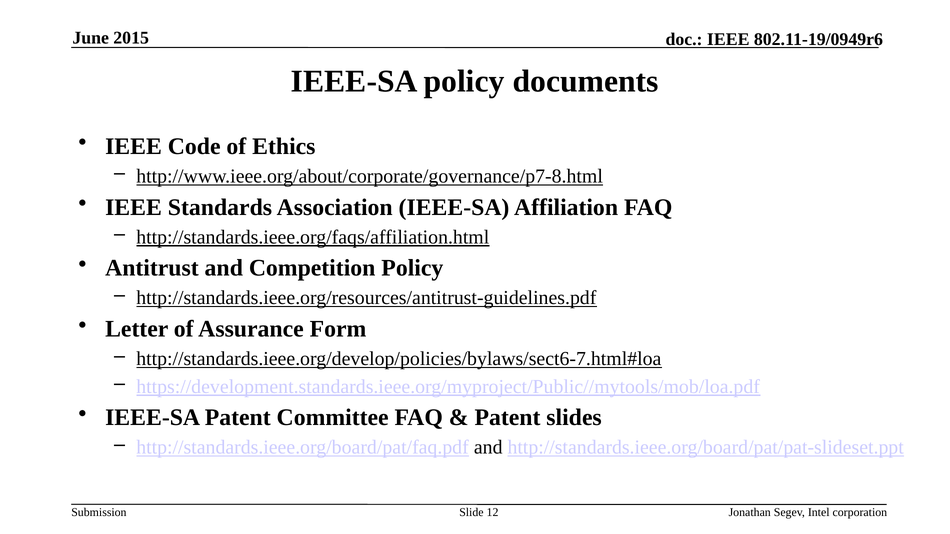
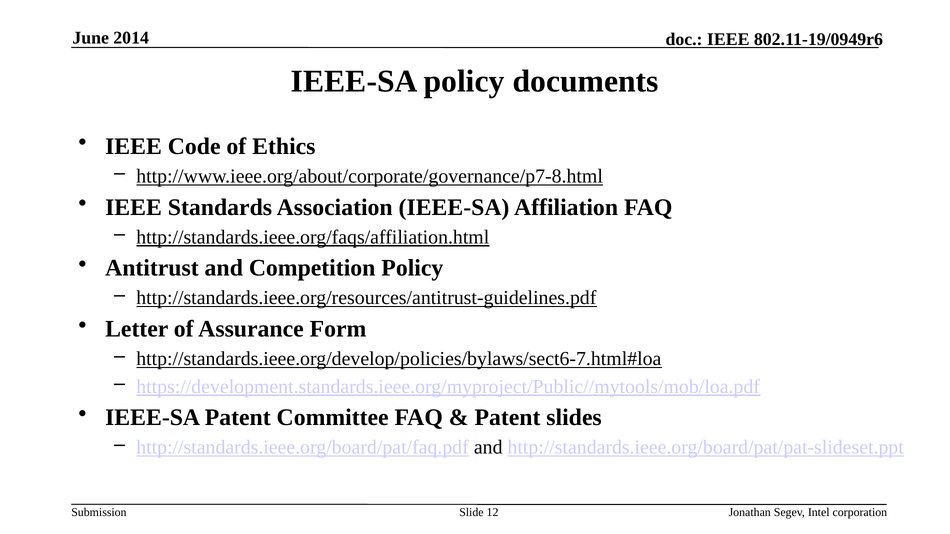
2015: 2015 -> 2014 (131, 38)
